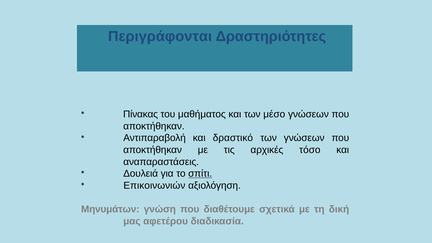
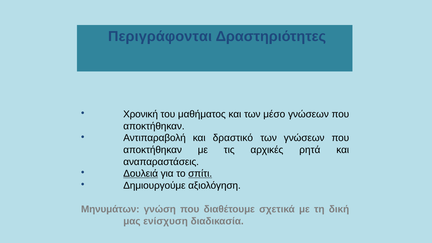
Πίνακας: Πίνακας -> Χρονική (141, 114)
τόσο: τόσο -> ρητά (310, 150)
Δουλειά underline: none -> present (141, 174)
Επικοινωνιών: Επικοινωνιών -> Δημιουργούμε (154, 185)
αφετέρου: αφετέρου -> ενίσχυση (166, 221)
